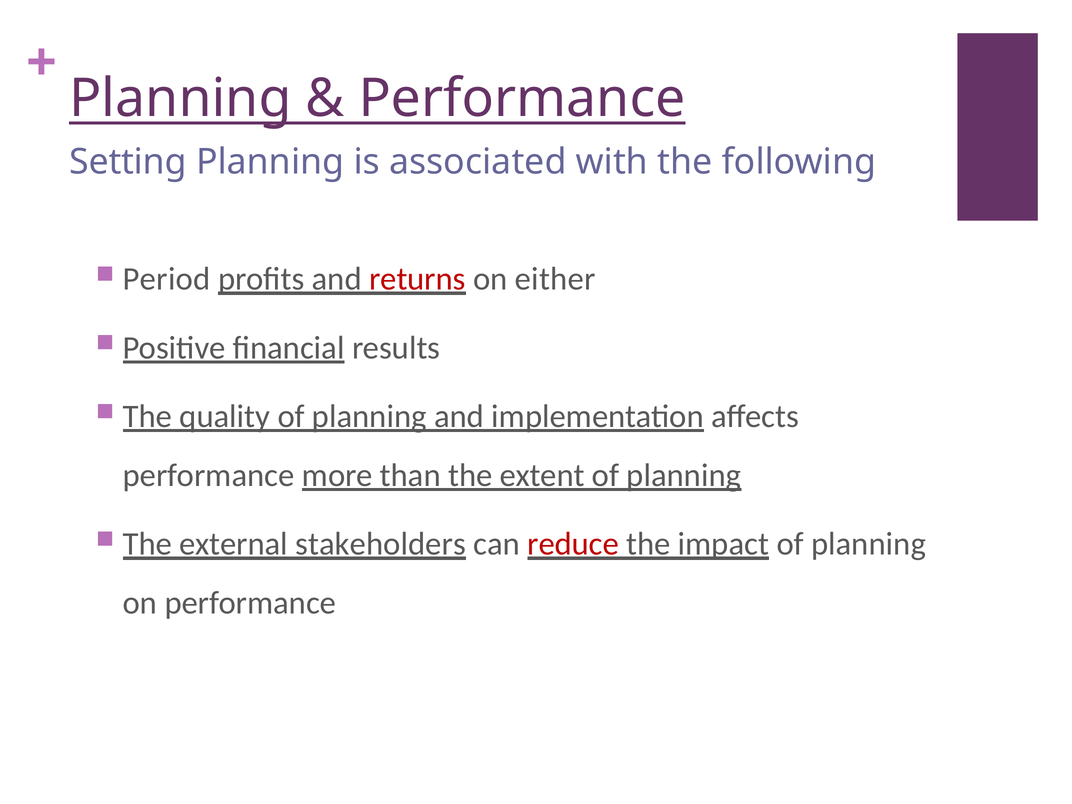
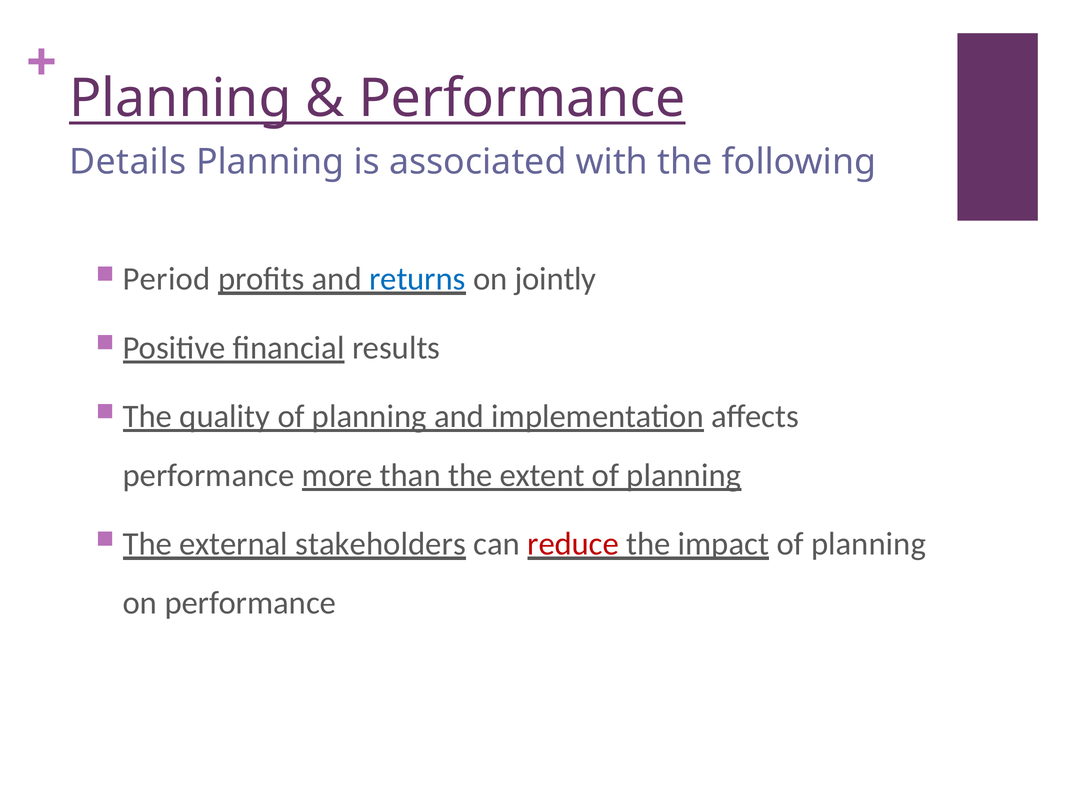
Setting: Setting -> Details (128, 162)
returns colour: red -> blue (417, 279)
either: either -> jointly (556, 279)
